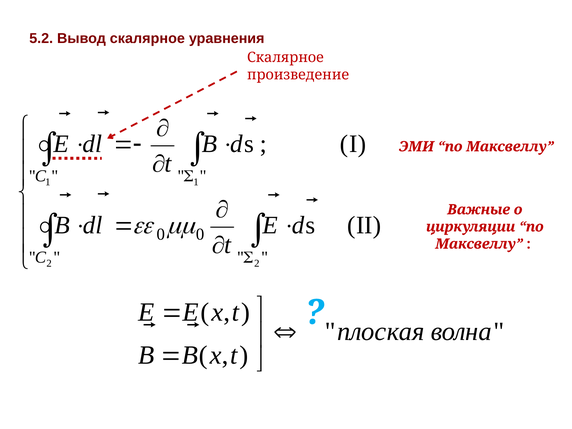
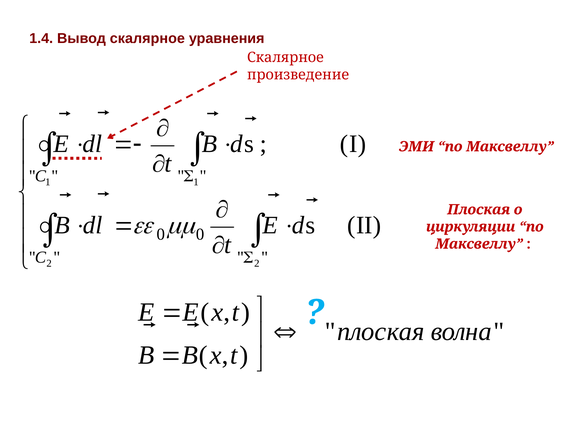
5.2: 5.2 -> 1.4 (41, 39)
Важные: Важные -> Плоская (479, 210)
